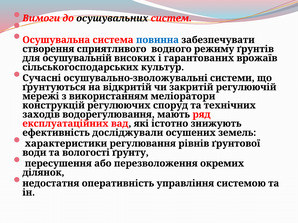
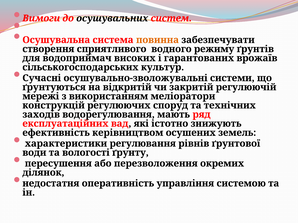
повинна colour: blue -> orange (158, 40)
осушувальній: осушувальній -> водоприймач (77, 58)
досліджували: досліджували -> керівництвом (128, 133)
